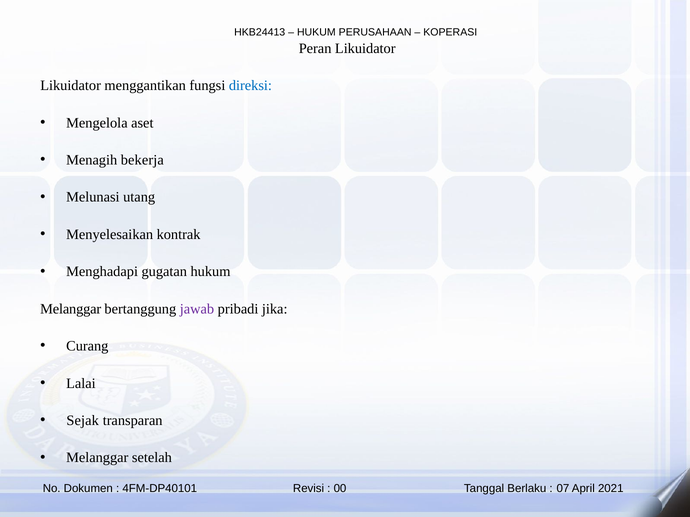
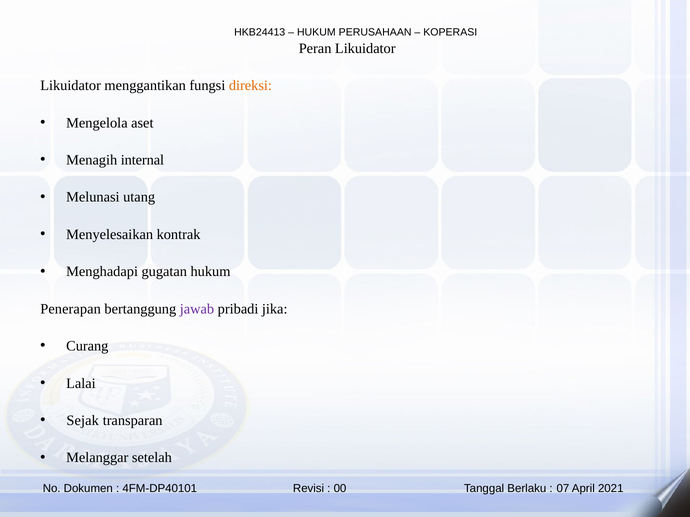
direksi colour: blue -> orange (250, 86)
bekerja: bekerja -> internal (142, 160)
Melanggar: Melanggar -> Penerapan (71, 309)
